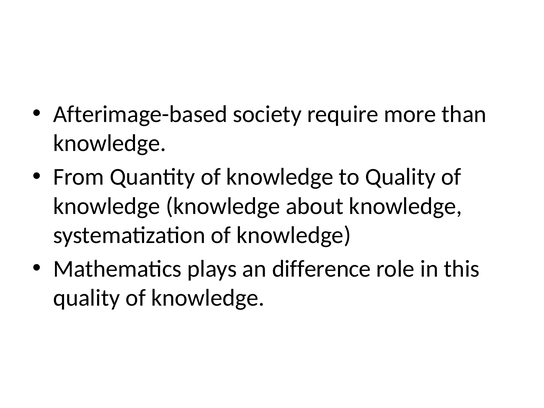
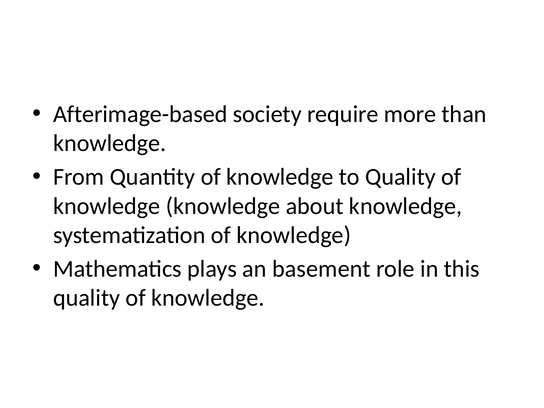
difference: difference -> basement (321, 269)
